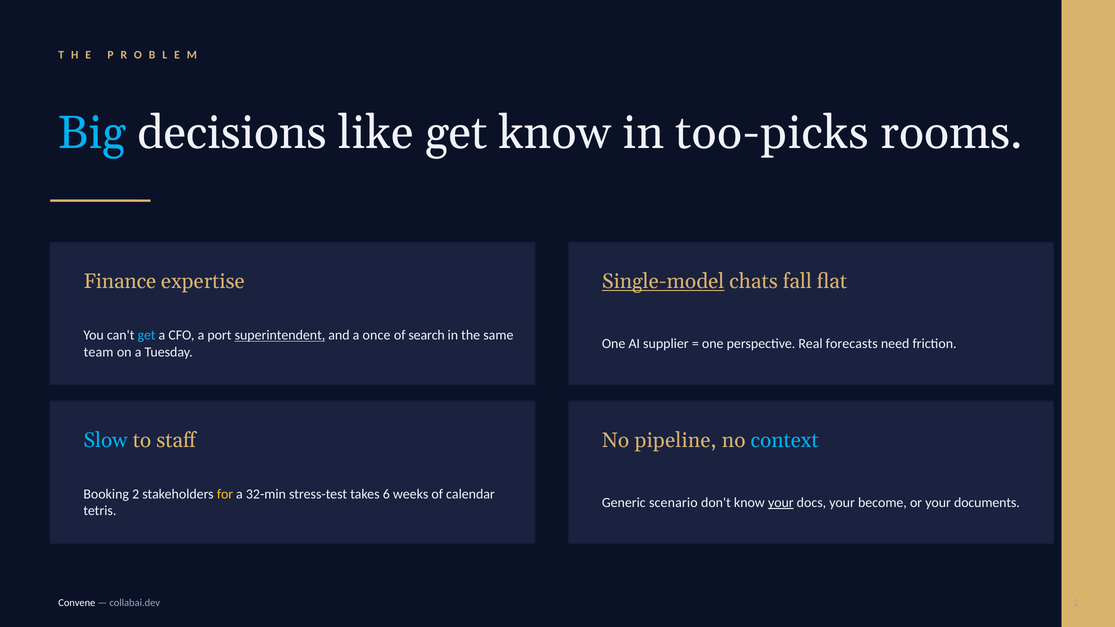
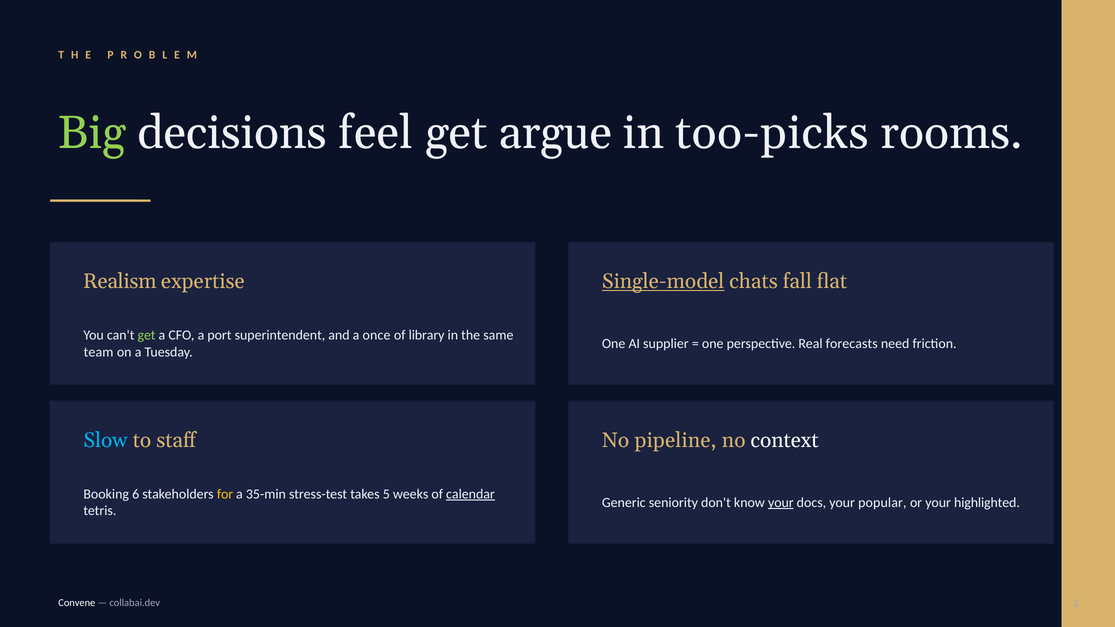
Big colour: light blue -> light green (92, 133)
like: like -> feel (376, 133)
get know: know -> argue (555, 133)
Finance: Finance -> Realism (120, 282)
get colour: light blue -> light green (147, 335)
superintendent underline: present -> none (280, 335)
search: search -> library (427, 335)
context colour: light blue -> white (785, 440)
Booking 2: 2 -> 6 (136, 494)
32-min: 32-min -> 35-min (266, 494)
6: 6 -> 5 (386, 494)
calendar underline: none -> present (470, 494)
scenario: scenario -> seniority (673, 503)
become: become -> popular (882, 503)
documents: documents -> highlighted (987, 503)
